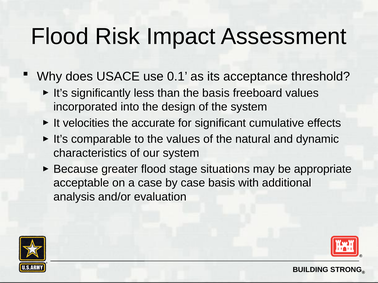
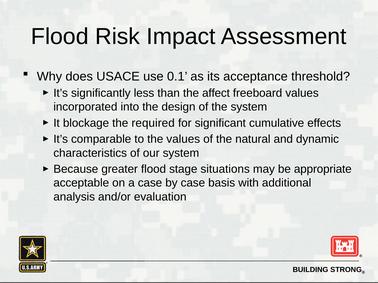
the basis: basis -> affect (216, 93)
velocities: velocities -> blockage (86, 123)
accurate: accurate -> required (153, 123)
